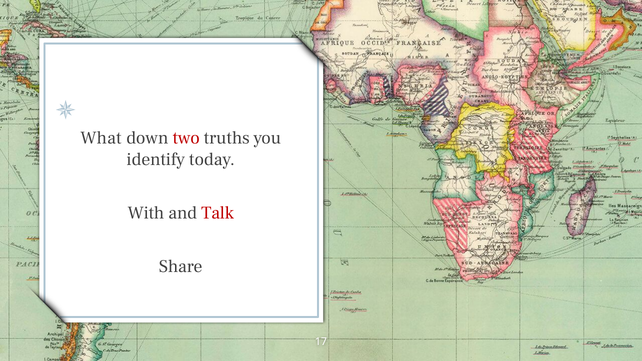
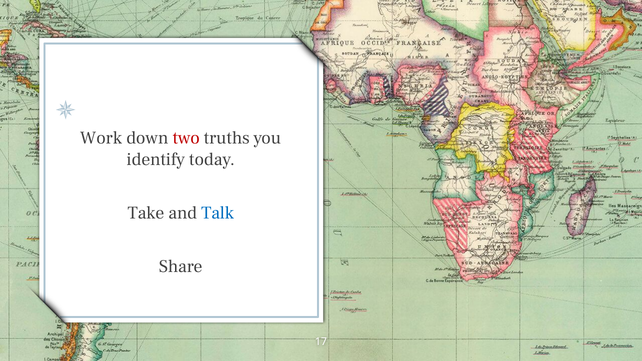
What: What -> Work (101, 138)
With: With -> Take (146, 213)
Talk colour: red -> blue (218, 213)
